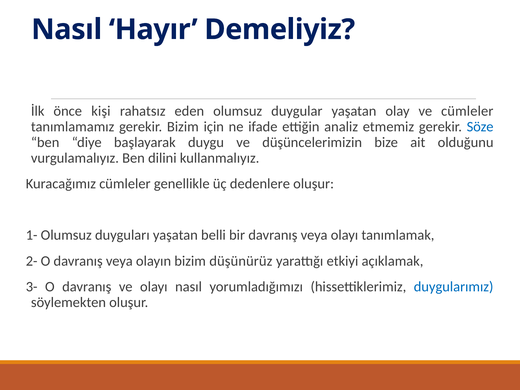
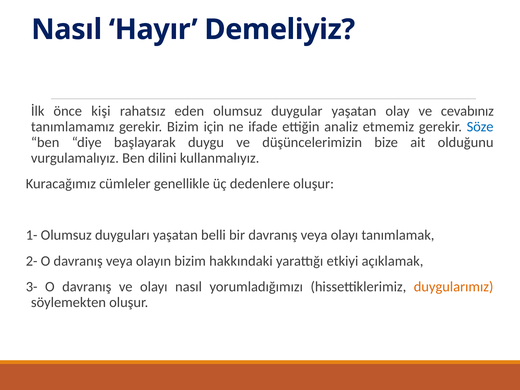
ve cümleler: cümleler -> cevabınız (467, 111)
düşünürüz: düşünürüz -> hakkındaki (241, 261)
duygularımız colour: blue -> orange (454, 287)
